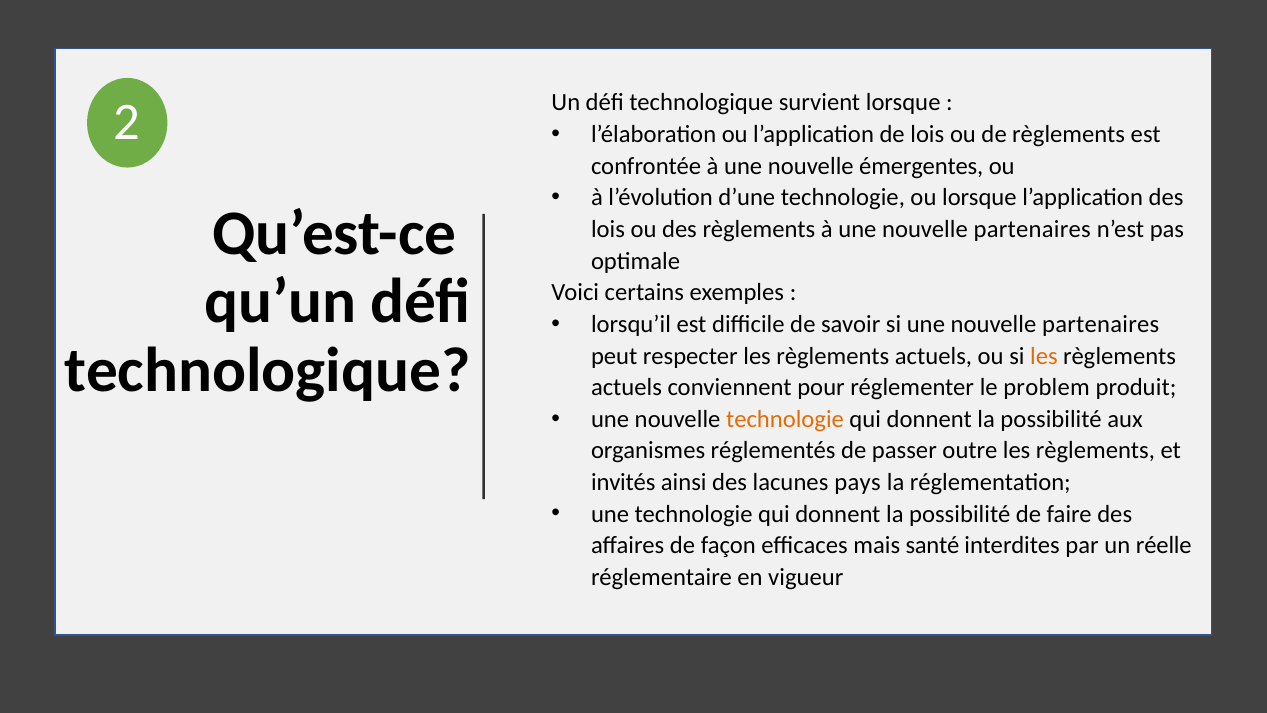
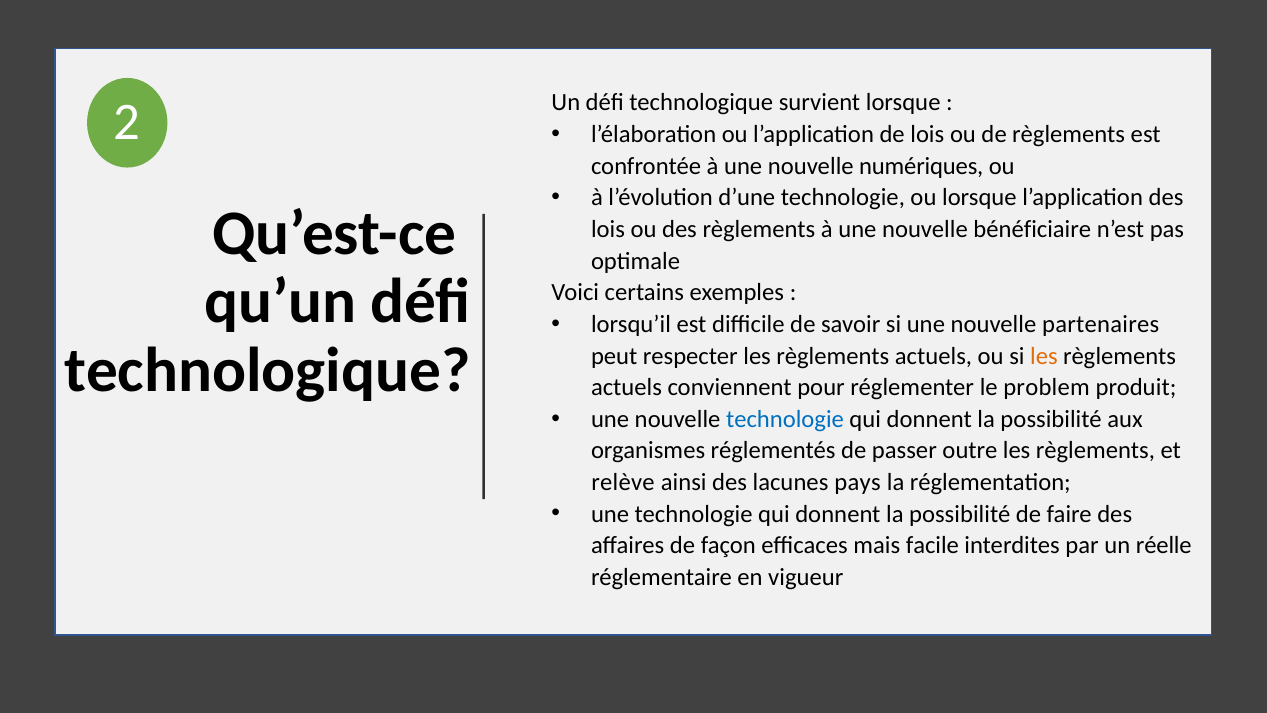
émergentes: émergentes -> numériques (921, 166)
à une nouvelle partenaires: partenaires -> bénéficiaire (1032, 229)
technologie colour: orange -> blue (785, 419)
invités: invités -> relève (623, 482)
santé: santé -> facile (932, 546)
